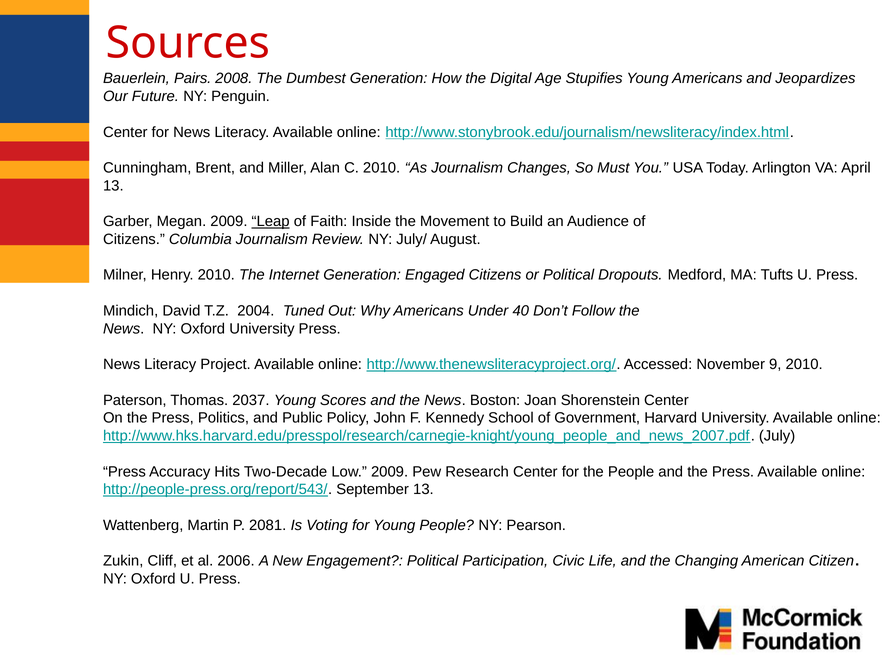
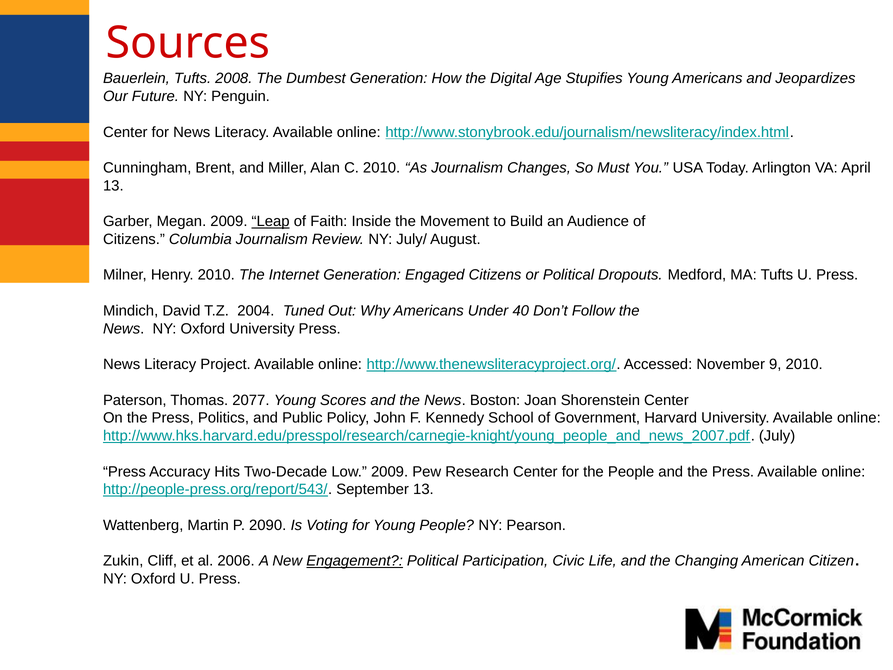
Bauerlein Pairs: Pairs -> Tufts (193, 79)
2037: 2037 -> 2077 (251, 400)
2081: 2081 -> 2090 (268, 525)
Engagement underline: none -> present (355, 561)
